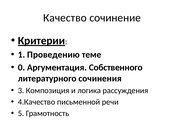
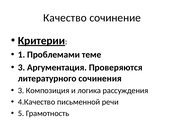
Проведению: Проведению -> Проблемами (53, 55)
0: 0 -> 3 (21, 67)
Собственного: Собственного -> Проверяются (116, 67)
